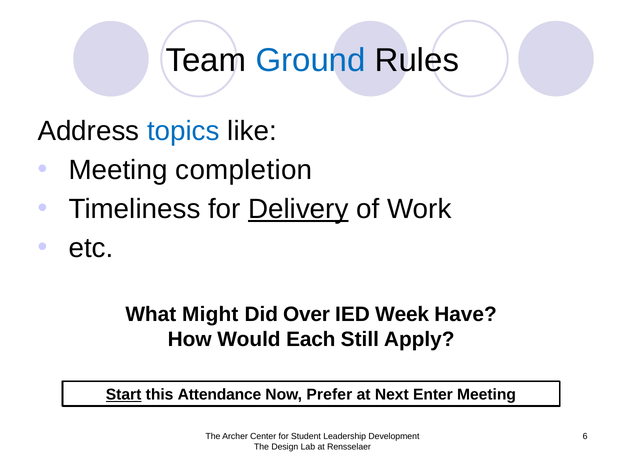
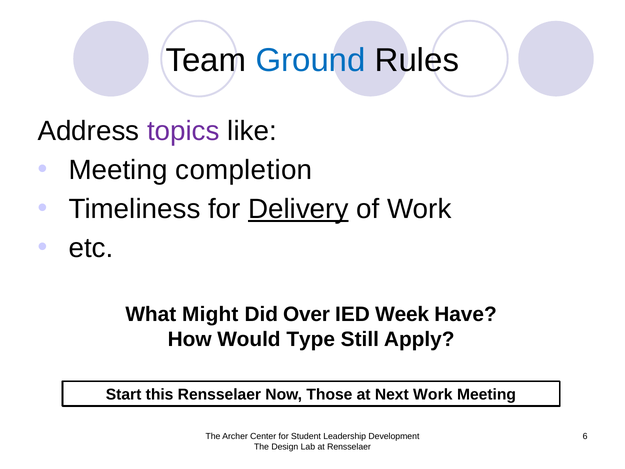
topics colour: blue -> purple (183, 131)
Each: Each -> Type (311, 339)
Start underline: present -> none (124, 394)
this Attendance: Attendance -> Rensselaer (219, 394)
Prefer: Prefer -> Those (329, 394)
Next Enter: Enter -> Work (433, 394)
